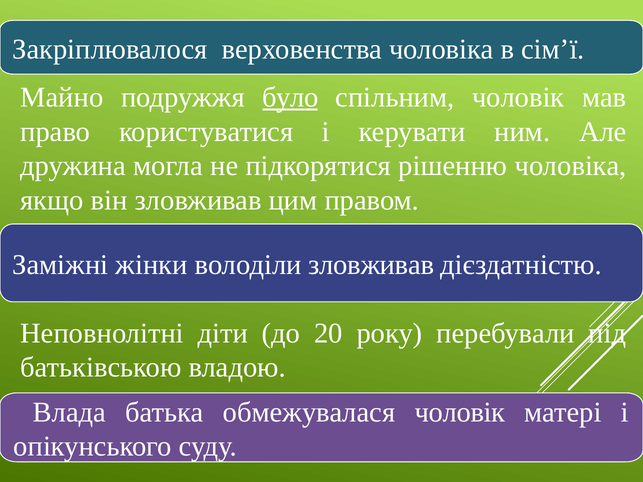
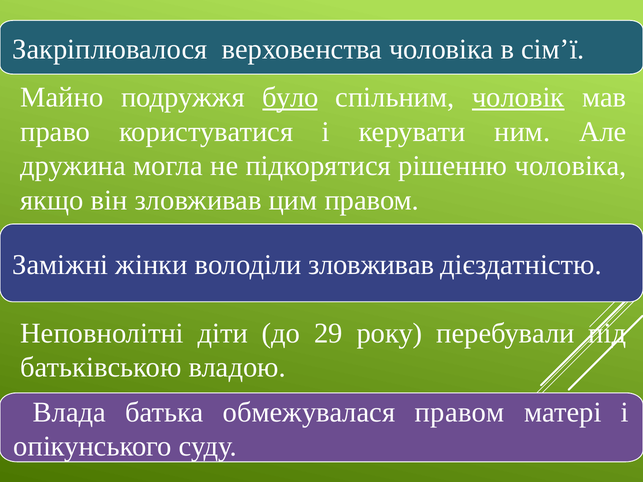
чоловік underline: none -> present (518, 97)
20: 20 -> 29 (328, 333)
обмежувалася чоловік: чоловік -> правом (460, 412)
